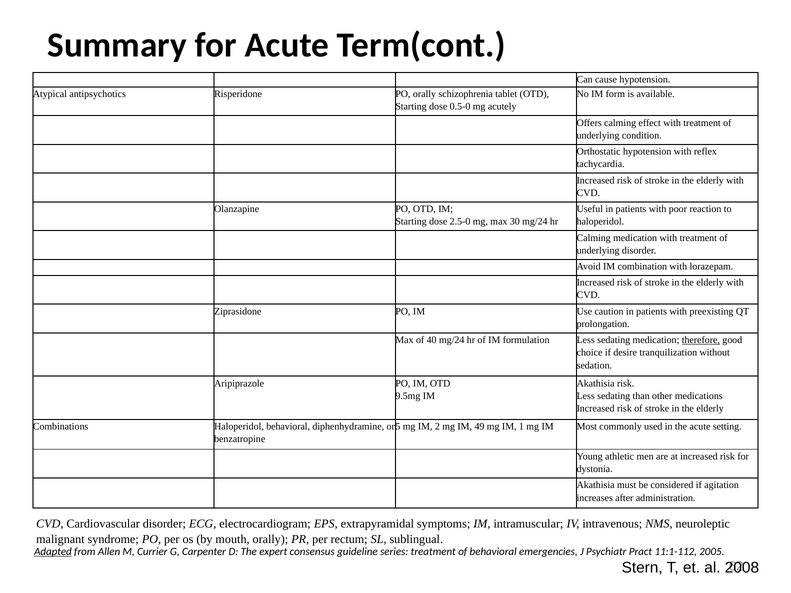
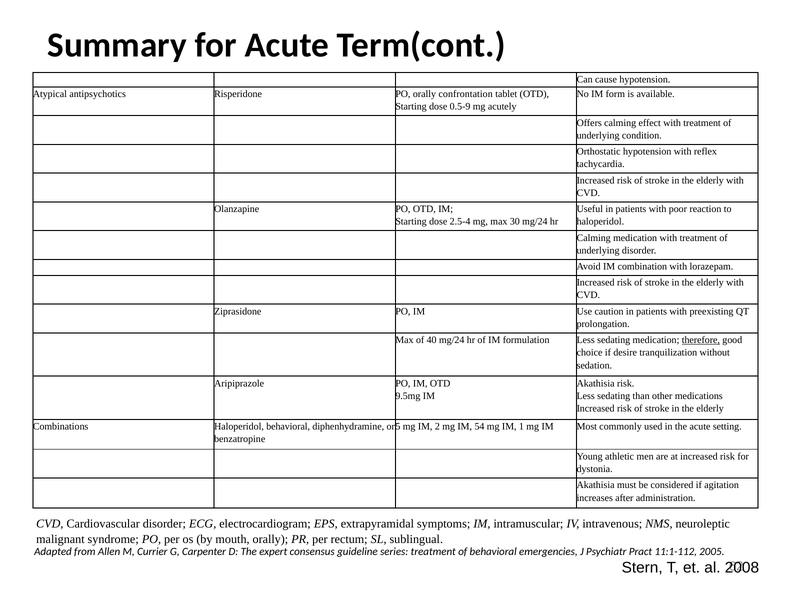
schizophrenia: schizophrenia -> confrontation (466, 94)
0.5-0: 0.5-0 -> 0.5-9 (460, 107)
2.5-0: 2.5-0 -> 2.5-4 (460, 222)
49: 49 -> 54 (479, 427)
Adapted underline: present -> none (53, 552)
